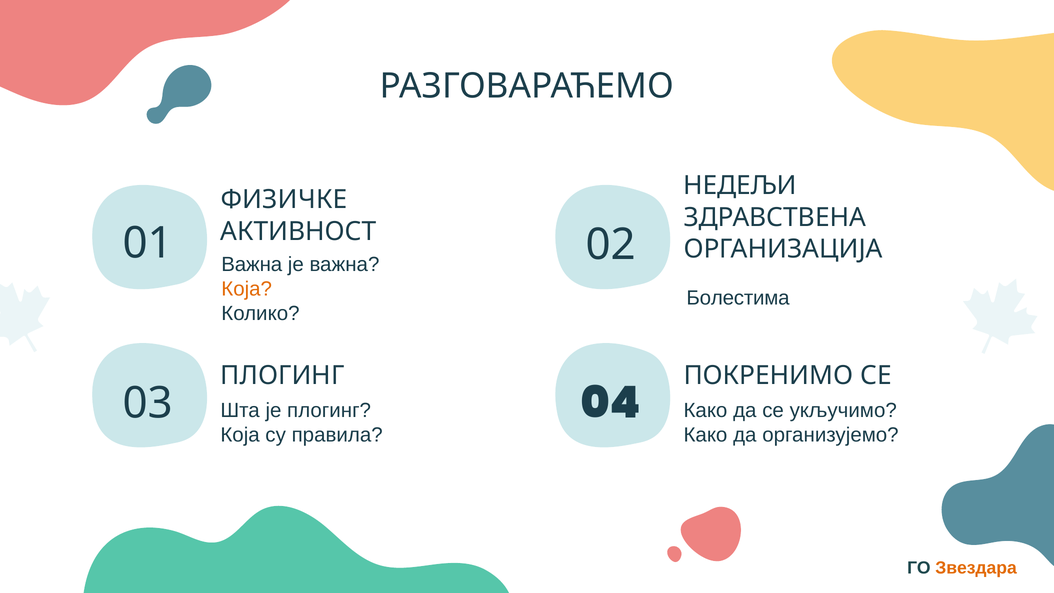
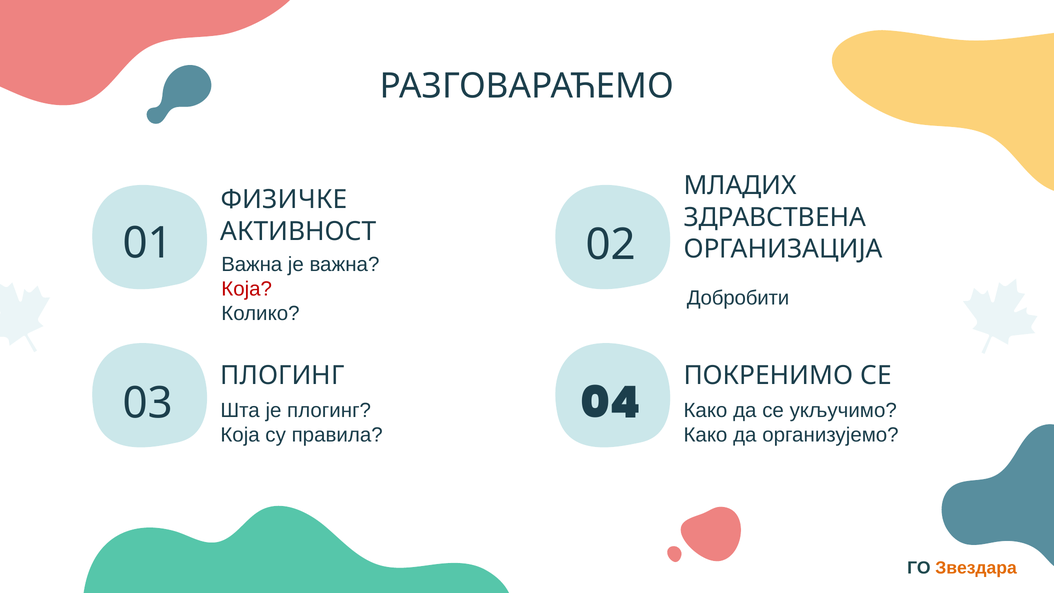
НЕДЕЉИ: НЕДЕЉИ -> МЛАДИХ (740, 186)
Која colour: orange -> red (247, 289)
Болестима: Болестима -> Добробити (738, 298)
